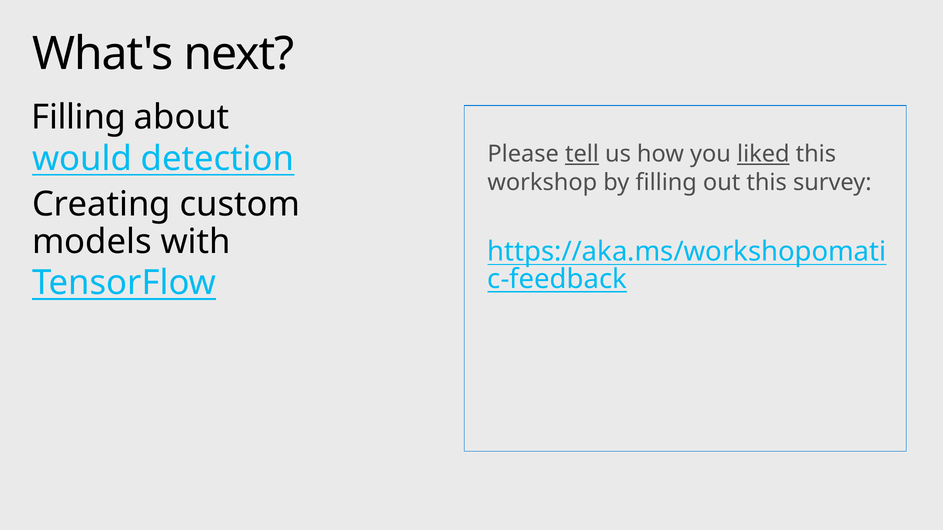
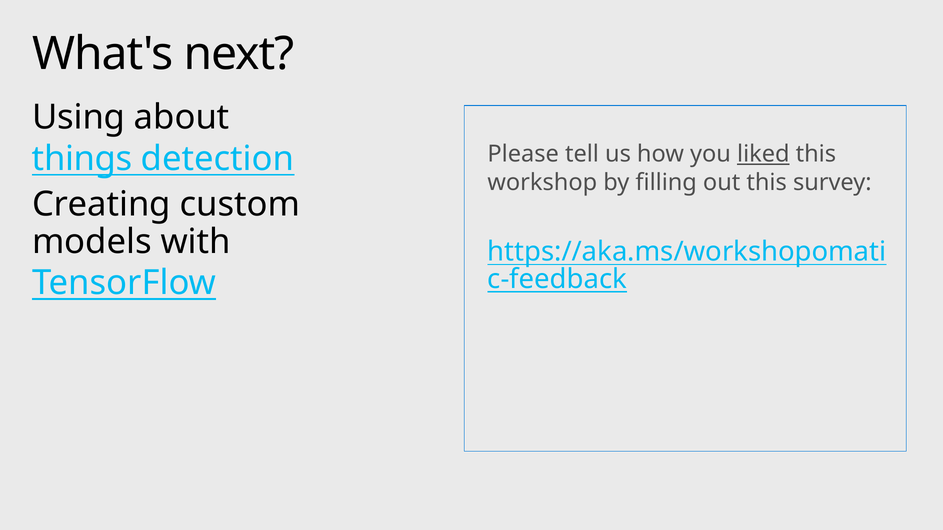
Filling: Filling -> Using (79, 118)
tell underline: present -> none (582, 154)
would: would -> things (82, 159)
